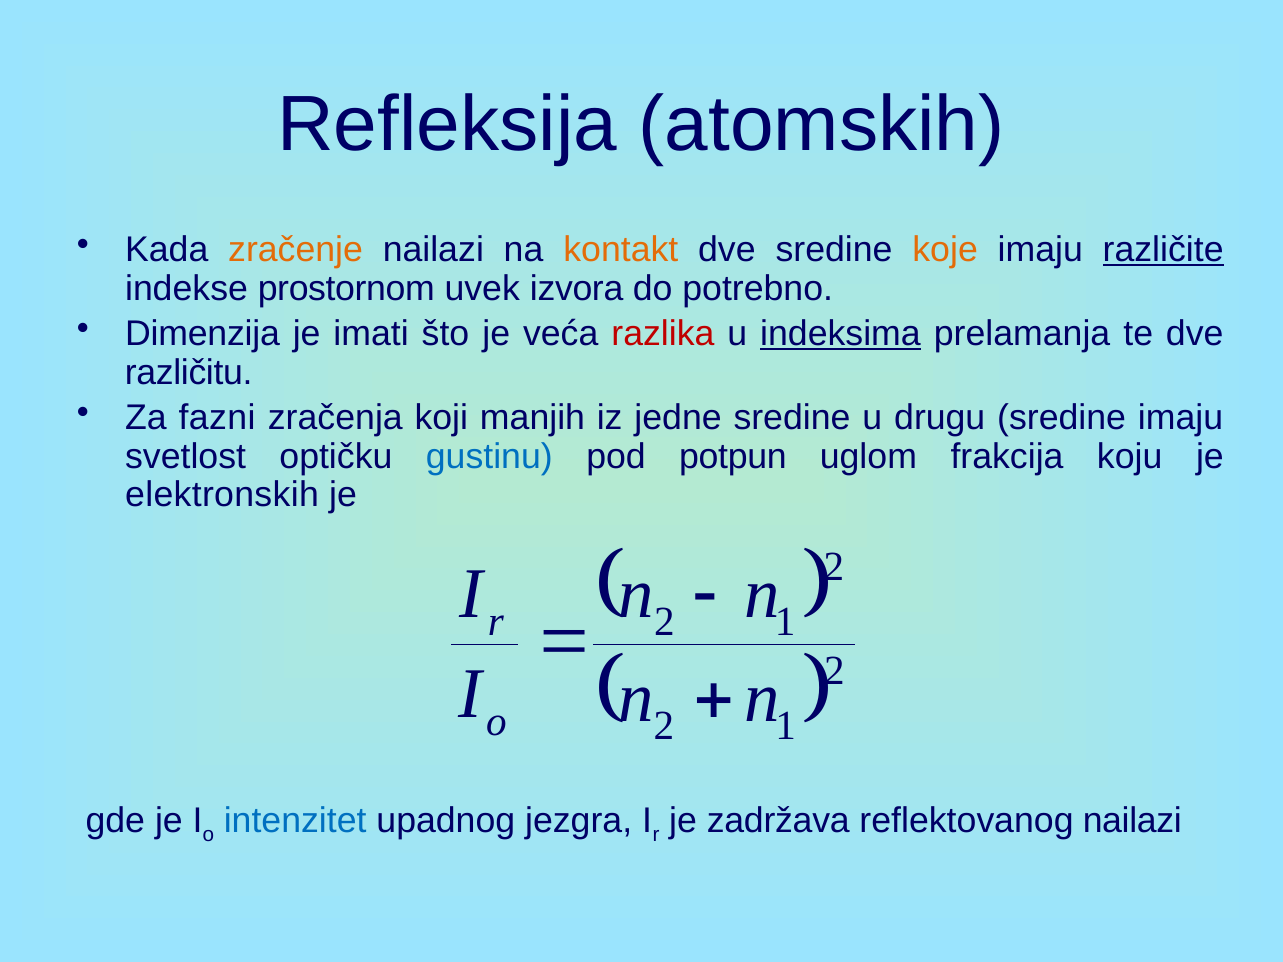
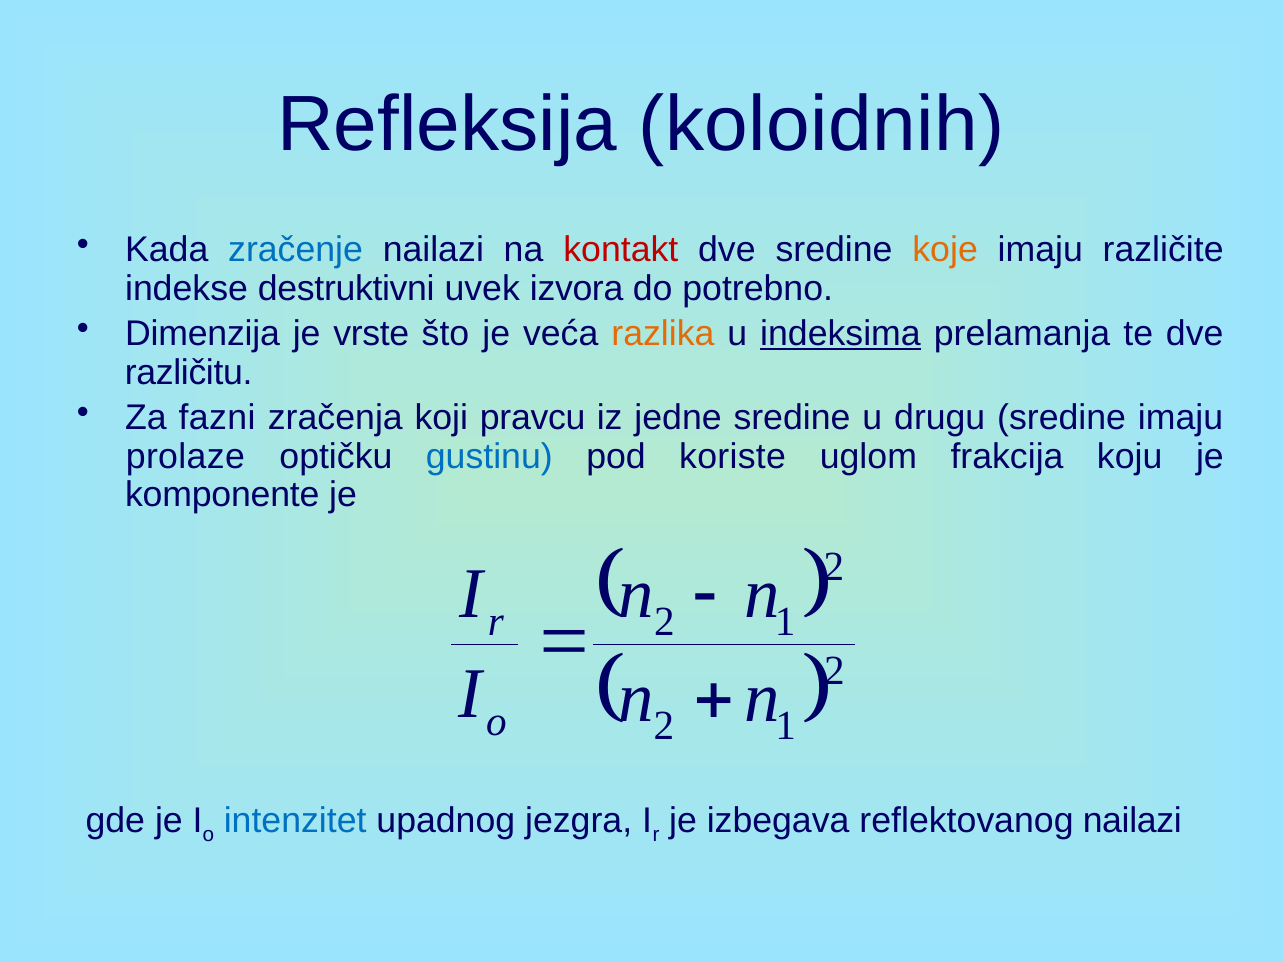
atomskih: atomskih -> koloidnih (821, 124)
zračenje colour: orange -> blue (296, 250)
kontakt colour: orange -> red (621, 250)
različite underline: present -> none (1163, 250)
prostornom: prostornom -> destruktivni (346, 288)
imati: imati -> vrste (371, 334)
razlika colour: red -> orange (663, 334)
manjih: manjih -> pravcu (533, 418)
svetlost: svetlost -> prolaze (185, 457)
potpun: potpun -> koriste (733, 457)
elektronskih: elektronskih -> komponente (222, 495)
zadržava: zadržava -> izbegava (778, 821)
